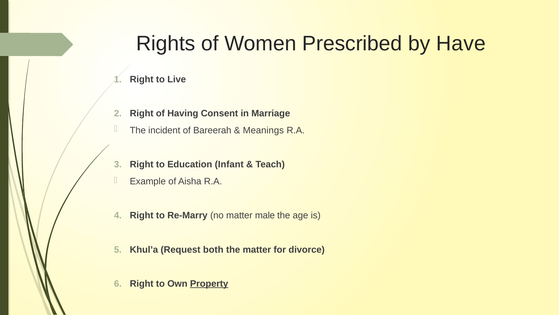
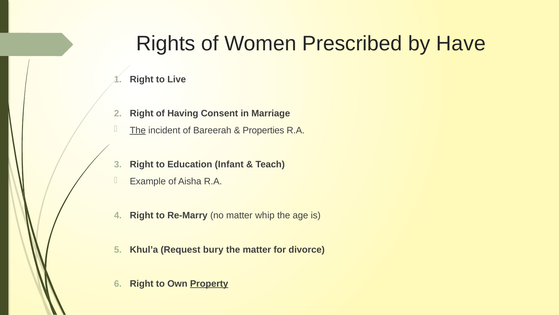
The underline: none -> present (138, 130)
Meanings: Meanings -> Properties (263, 130)
male: male -> whip (265, 215)
both: both -> bury (213, 249)
